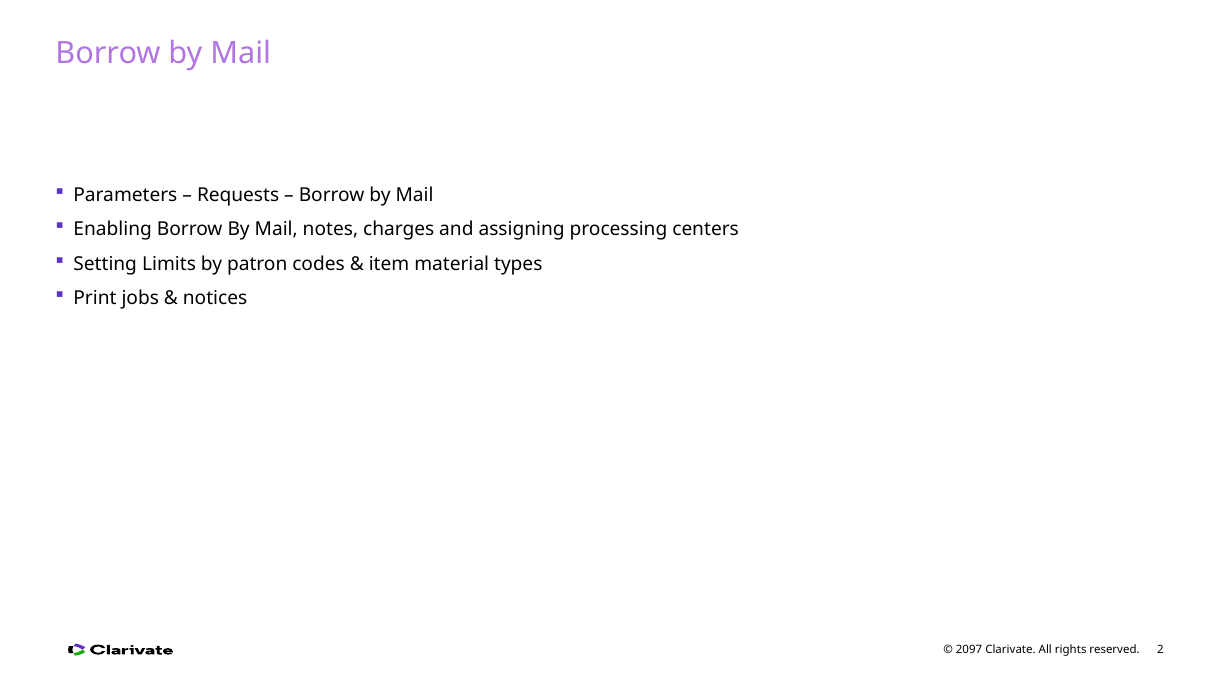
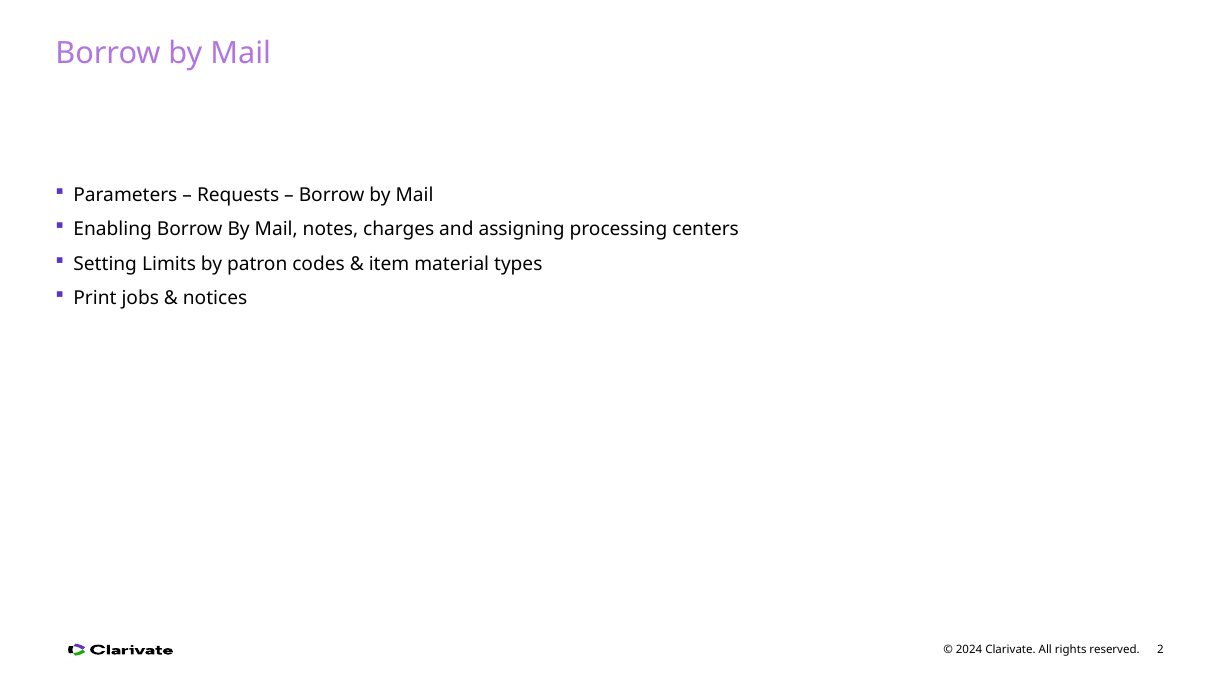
2097: 2097 -> 2024 (969, 649)
